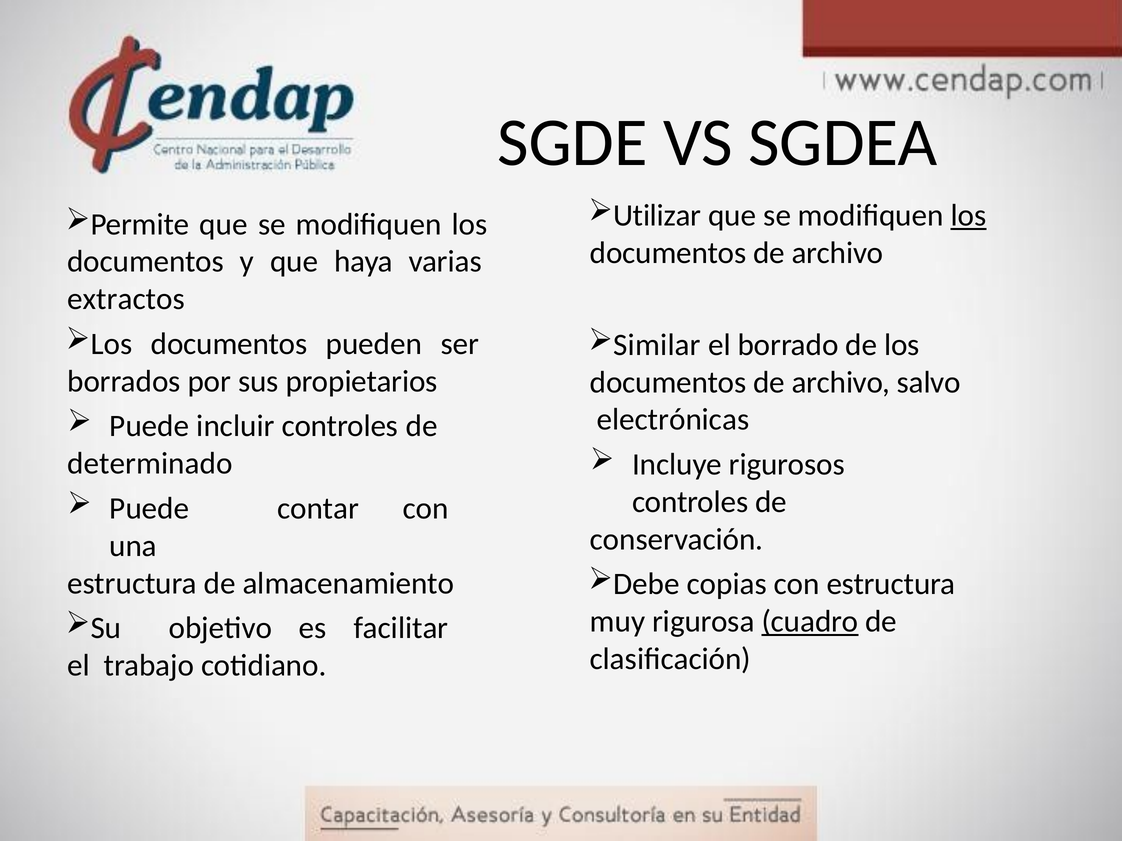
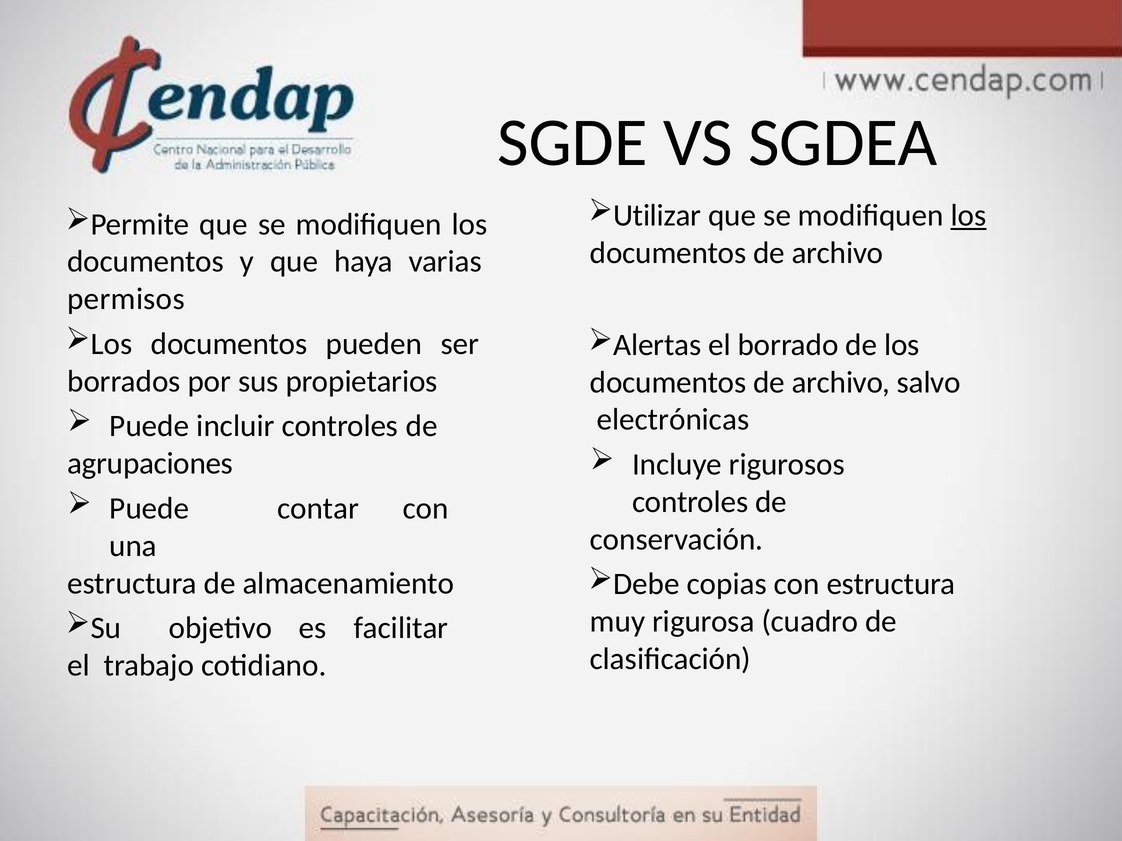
extractos: extractos -> permisos (126, 299)
Similar: Similar -> Alertas (657, 345)
determinado: determinado -> agrupaciones (150, 464)
cuadro underline: present -> none (810, 622)
